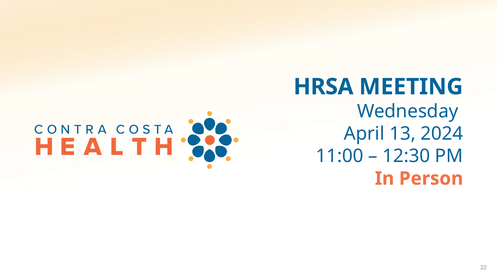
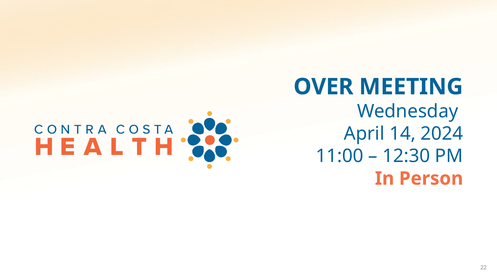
HRSA: HRSA -> OVER (323, 87)
13: 13 -> 14 (403, 134)
